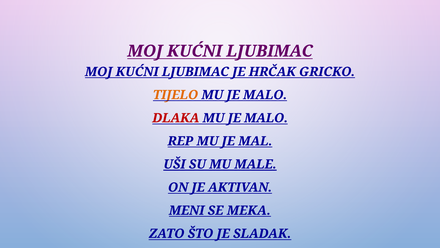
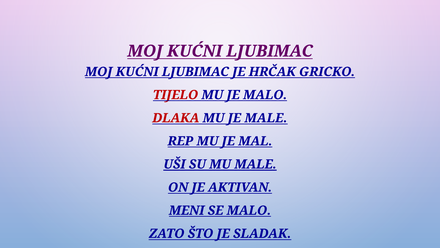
TIJELO colour: orange -> red (175, 95)
MALO: MALO -> MALE (266, 118)
SE MEKA: MEKA -> MALO (249, 210)
